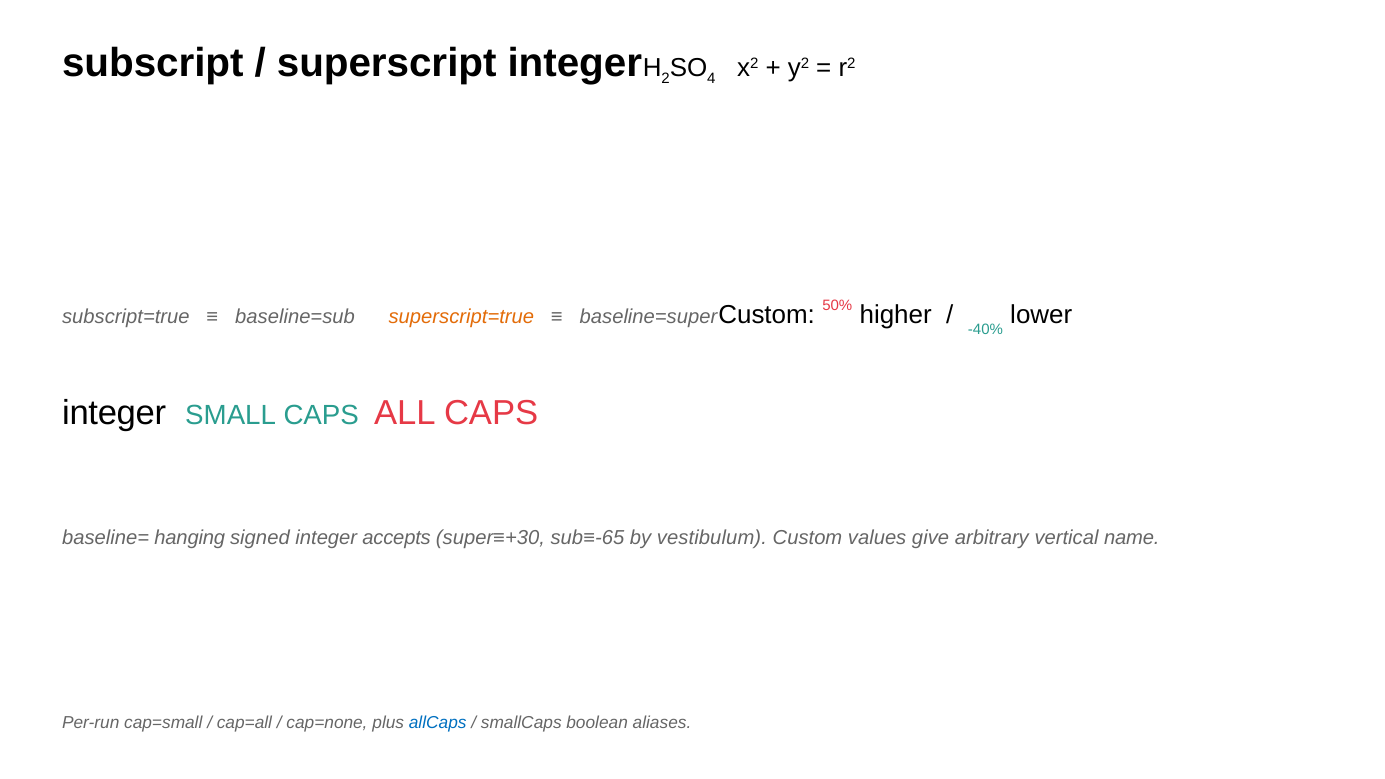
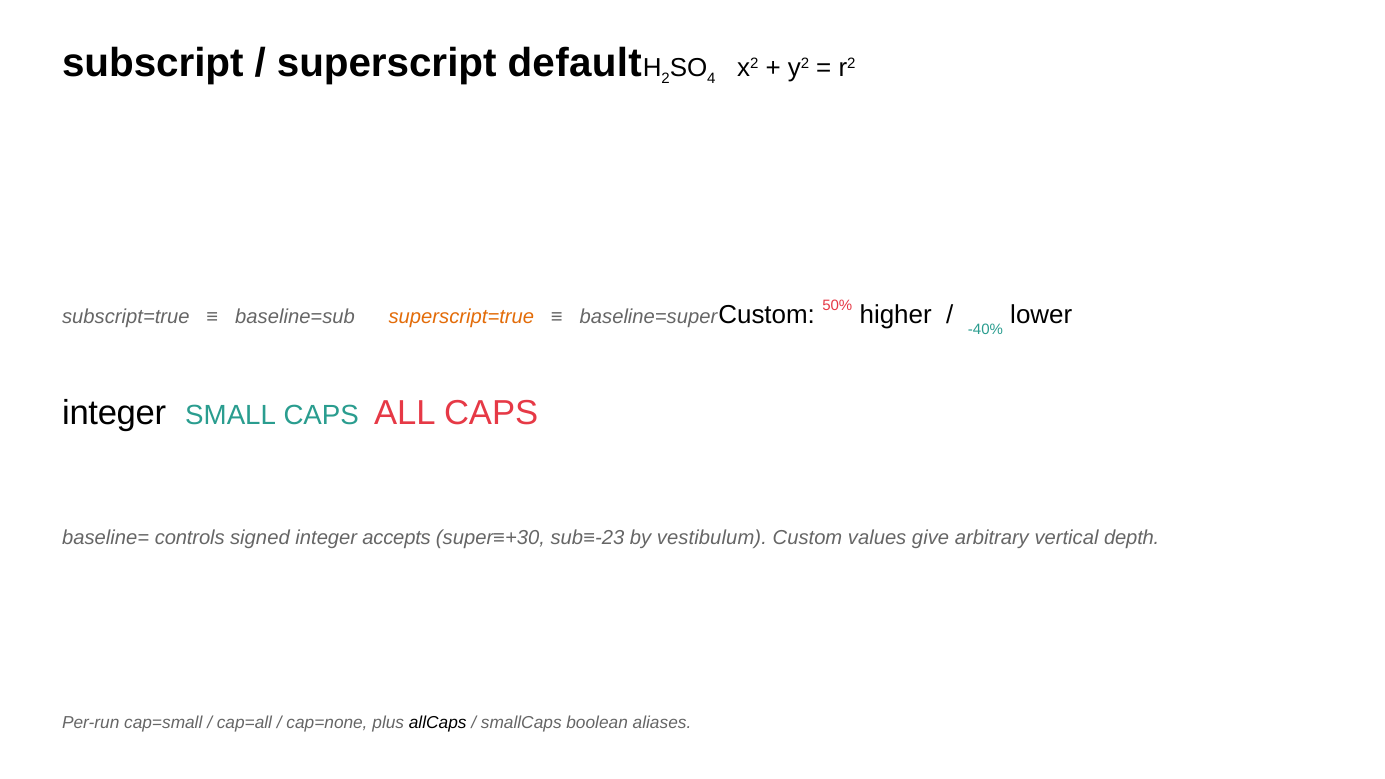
superscript integer: integer -> default (575, 63)
hanging: hanging -> controls (190, 538)
sub≡-65: sub≡-65 -> sub≡-23 (587, 538)
name: name -> depth (1132, 538)
allCaps colour: blue -> black (438, 723)
